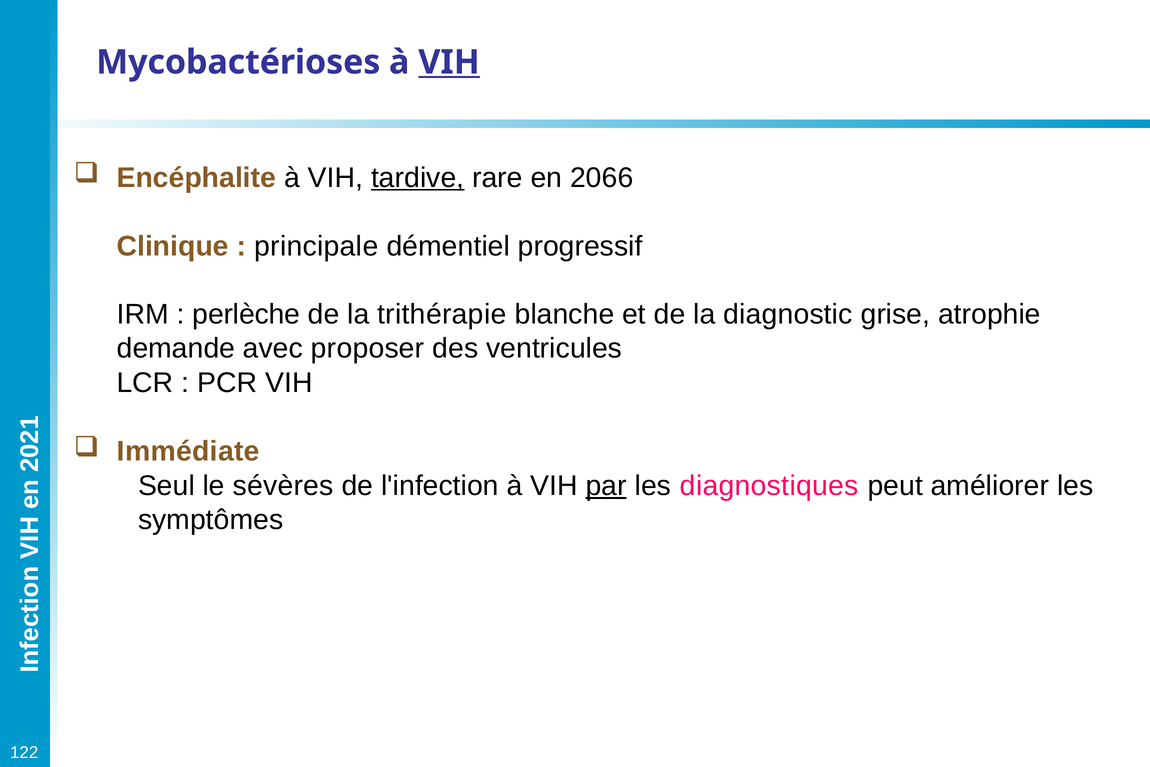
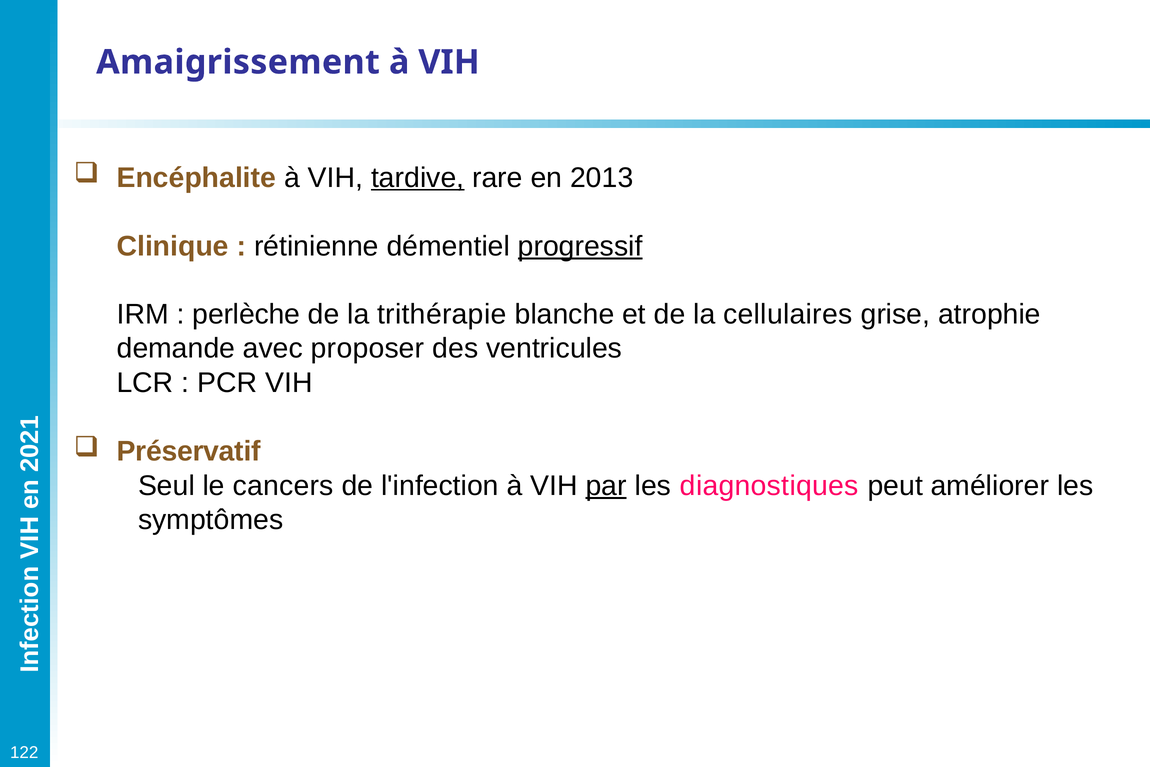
Mycobactérioses: Mycobactérioses -> Amaigrissement (238, 62)
VIH underline: present -> none (449, 62)
2066: 2066 -> 2013 (602, 178)
principale: principale -> rétinienne (316, 246)
progressif underline: none -> present (580, 246)
diagnostic: diagnostic -> cellulaires (788, 314)
Immédiate: Immédiate -> Préservatif (189, 451)
sévères: sévères -> cancers (283, 486)
